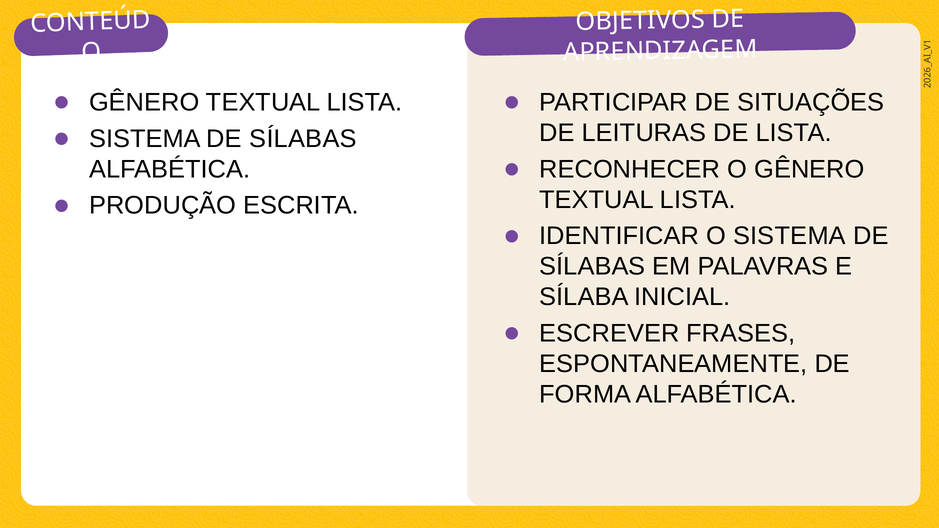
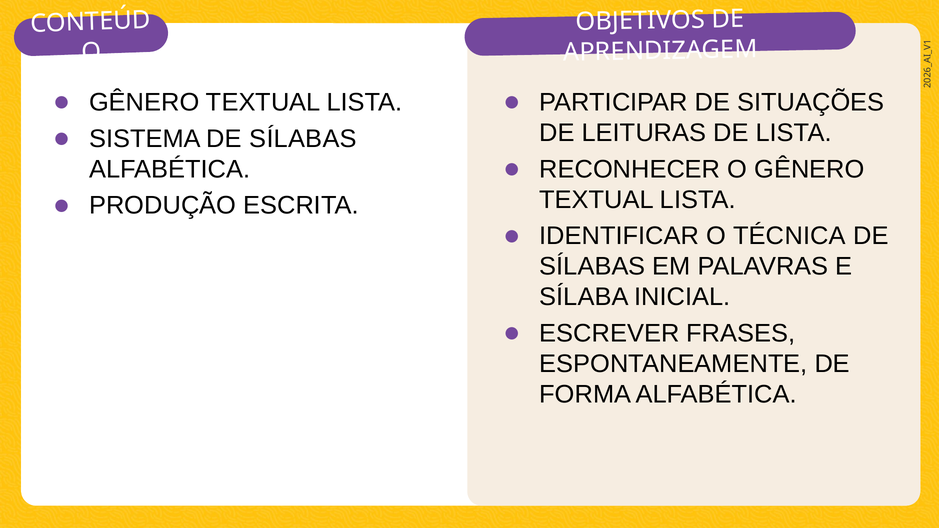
O SISTEMA: SISTEMA -> TÉCNICA (789, 236)
